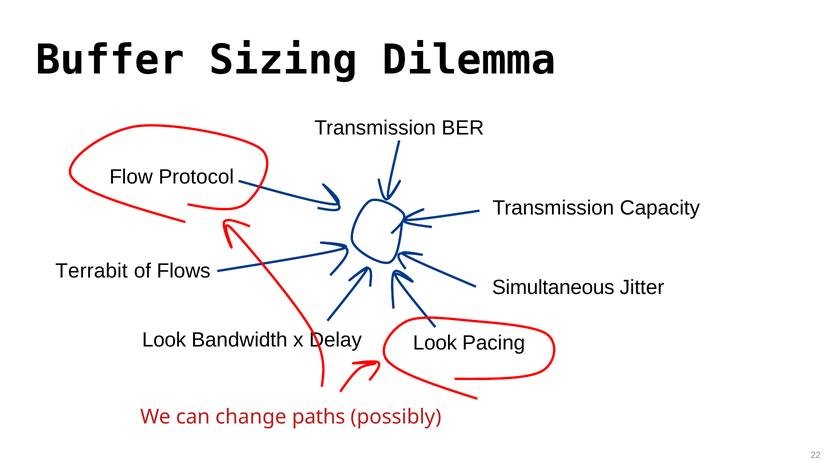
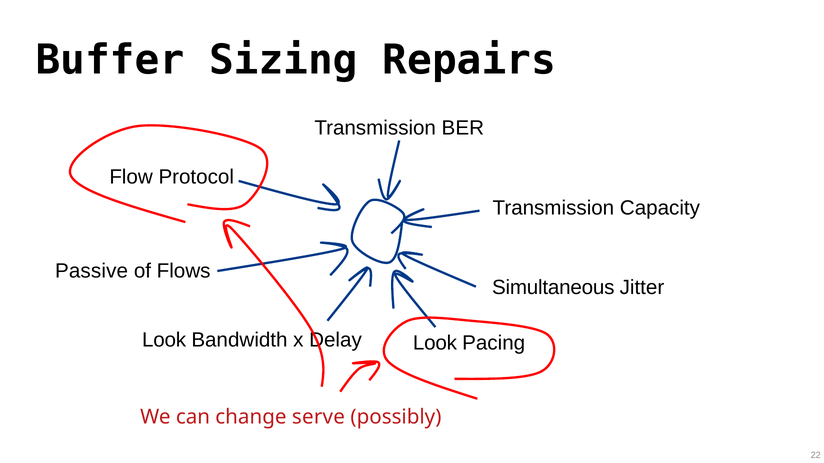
Dilemma: Dilemma -> Repairs (469, 60)
Terrabit: Terrabit -> Passive (92, 271)
paths: paths -> serve (318, 417)
